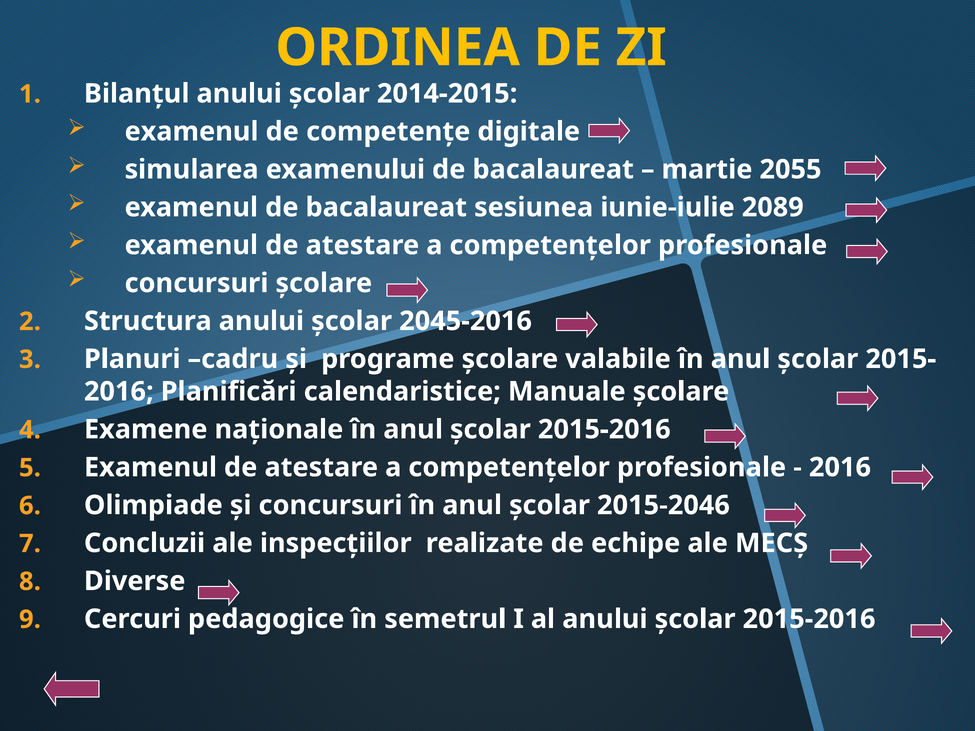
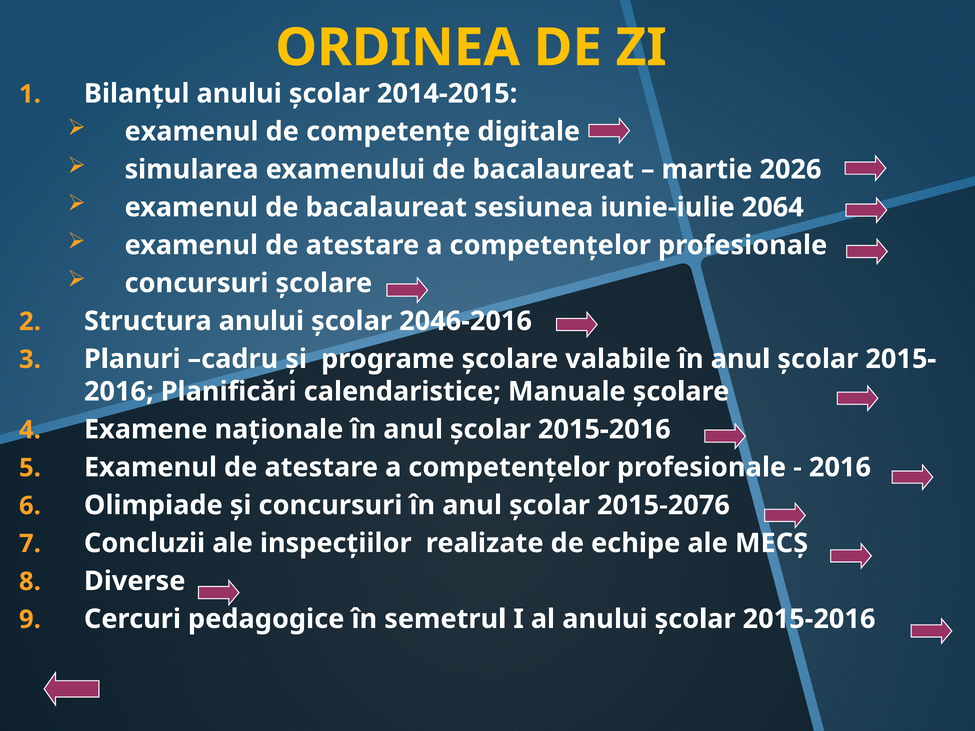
2055: 2055 -> 2026 (790, 170)
2089: 2089 -> 2064 (773, 207)
2045-2016: 2045-2016 -> 2046-2016 (466, 321)
2015-2046: 2015-2046 -> 2015-2076 (663, 505)
